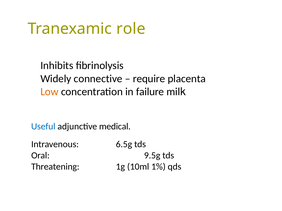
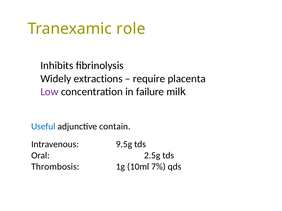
connective: connective -> extractions (98, 79)
Low colour: orange -> purple (49, 92)
medical: medical -> contain (115, 127)
6.5g: 6.5g -> 9.5g (124, 145)
9.5g: 9.5g -> 2.5g (152, 156)
Threatening: Threatening -> Thrombosis (55, 167)
1%: 1% -> 7% (158, 167)
